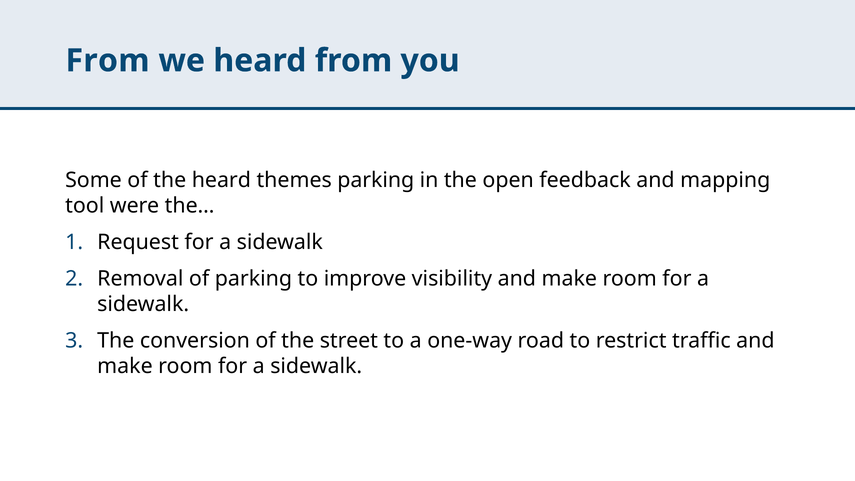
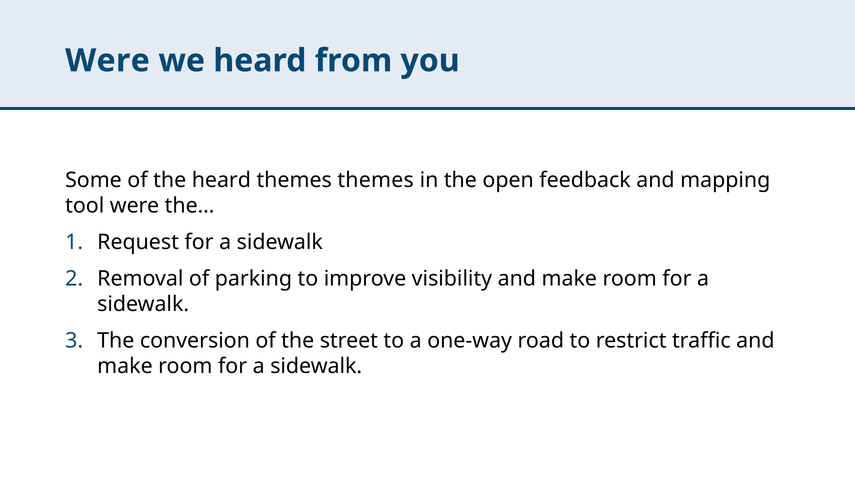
From: From -> Were (107, 61)
themes parking: parking -> themes (376, 180)
